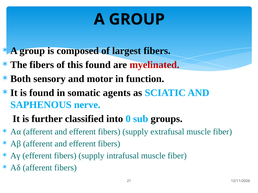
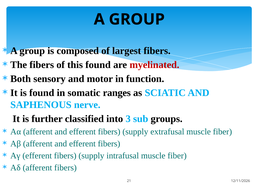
agents: agents -> ranges (117, 93)
0: 0 -> 3 (128, 119)
